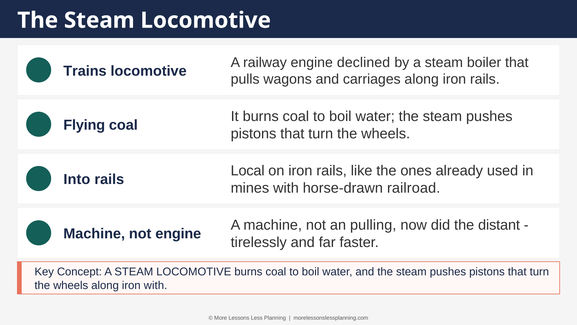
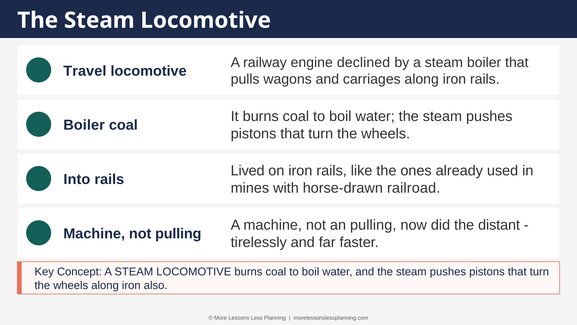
Trains: Trains -> Travel (85, 71)
Flying: Flying -> Boiler (84, 125)
Local: Local -> Lived (248, 171)
not engine: engine -> pulling (178, 234)
iron with: with -> also (156, 285)
